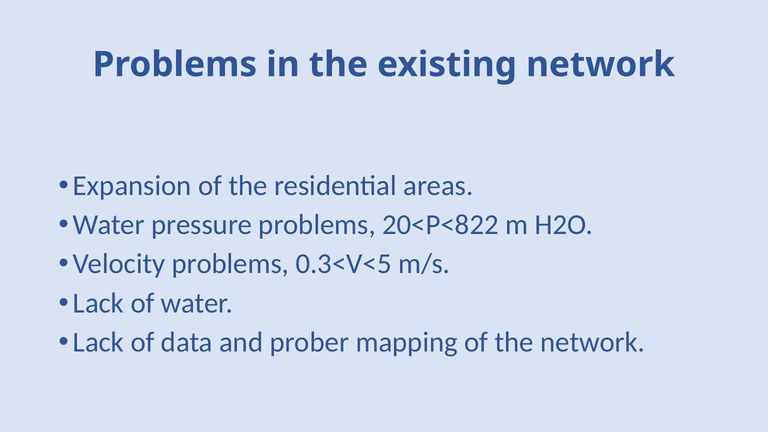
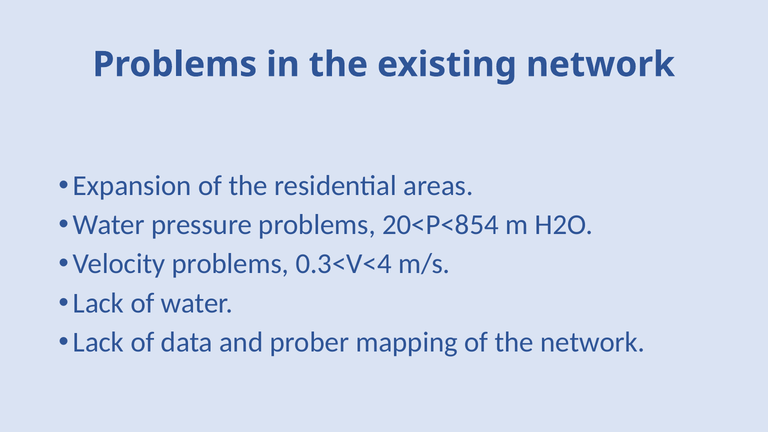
20<P<822: 20<P<822 -> 20<P<854 (440, 225)
0.3<V<5: 0.3<V<5 -> 0.3<V<4 (344, 264)
